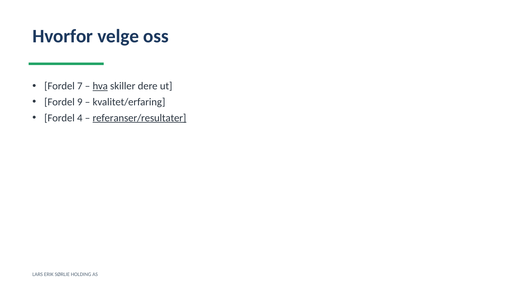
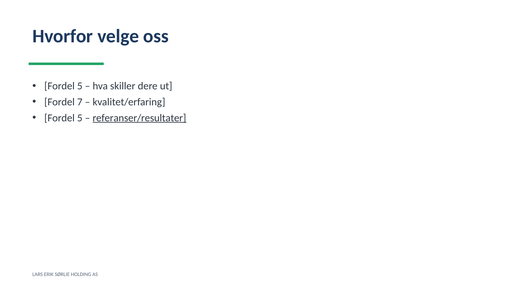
7: 7 -> 5 (80, 86)
hva underline: present -> none (100, 86)
9: 9 -> 7 (80, 102)
4: 4 -> 5 (80, 118)
